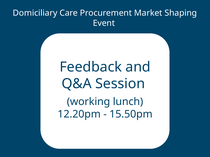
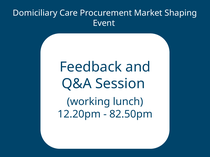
15.50pm: 15.50pm -> 82.50pm (131, 114)
